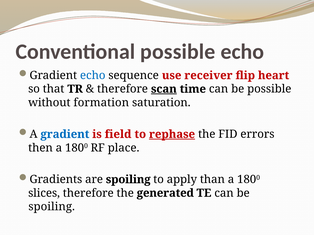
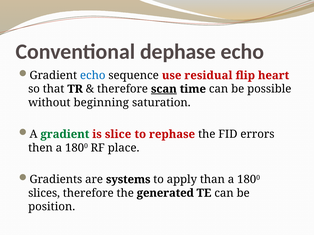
Conventional possible: possible -> dephase (178, 52)
receiver: receiver -> residual (208, 76)
formation: formation -> beginning (101, 103)
gradient colour: blue -> green (65, 135)
field: field -> slice (118, 135)
rephase underline: present -> none (172, 135)
are spoiling: spoiling -> systems (128, 180)
spoiling: spoiling -> position (52, 207)
